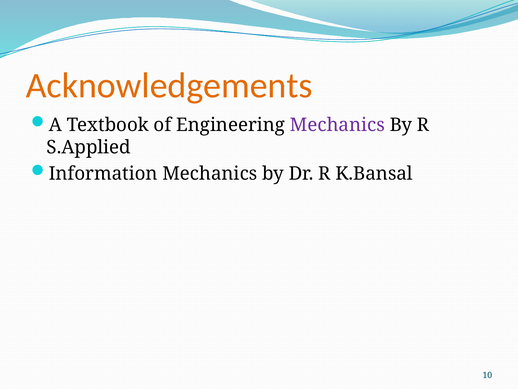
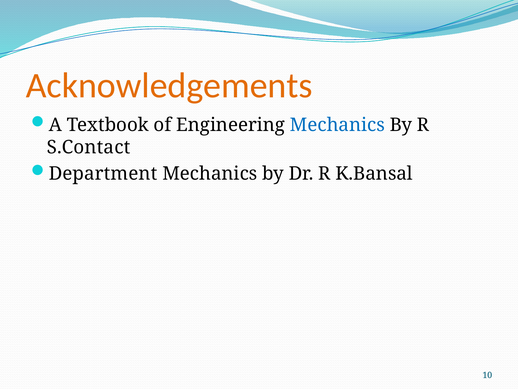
Mechanics colour: purple -> blue (337, 125)
S.Applied: S.Applied -> S.Contact (89, 147)
Information: Information -> Department (103, 173)
